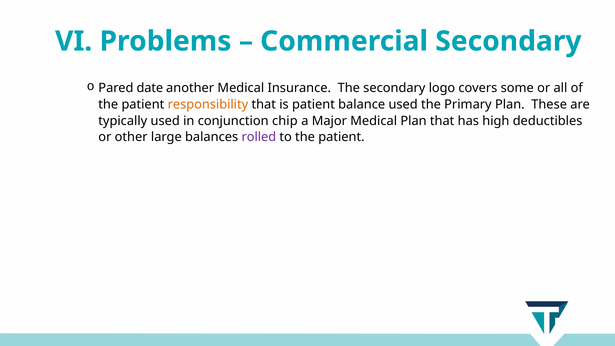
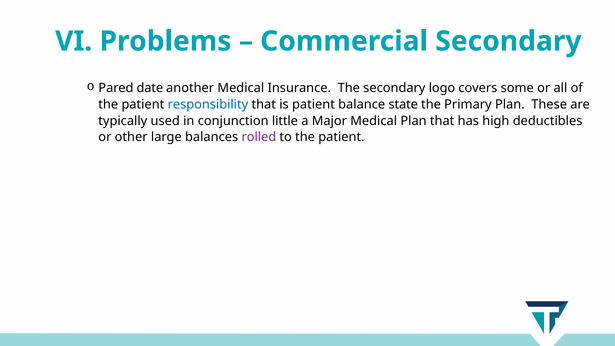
responsibility colour: orange -> blue (208, 104)
balance used: used -> state (403, 104)
chip: chip -> little (285, 121)
